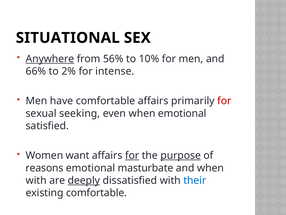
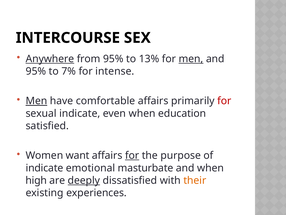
SITUATIONAL: SITUATIONAL -> INTERCOURSE (68, 38)
from 56%: 56% -> 95% (113, 59)
10%: 10% -> 13% (149, 59)
men underline: none -> present (191, 59)
66%: 66% -> 95% (36, 71)
2%: 2% -> 7% (69, 71)
Men underline: none -> present (36, 101)
sexual seeking: seeking -> indicate (80, 113)
when emotional: emotional -> education (182, 113)
purpose underline: present -> none (181, 155)
reasons: reasons -> indicate (44, 168)
with: with -> high (36, 180)
their colour: blue -> orange (195, 180)
existing comfortable: comfortable -> experiences (96, 192)
